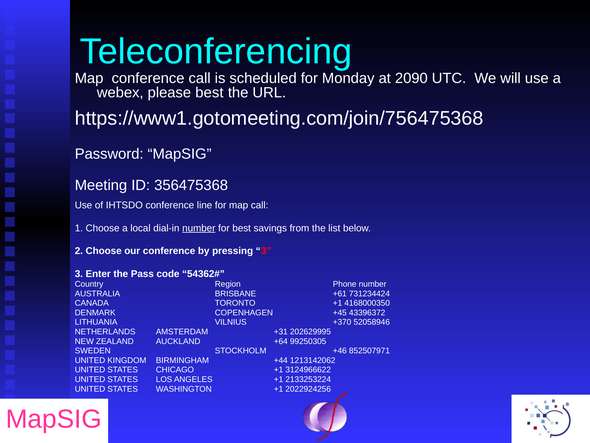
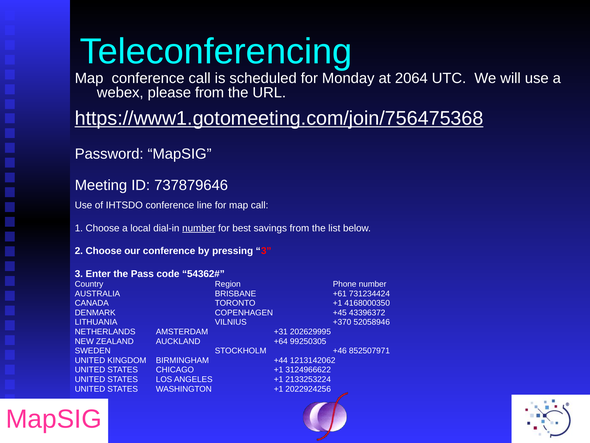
2090: 2090 -> 2064 (411, 78)
please best: best -> from (210, 92)
https://www1.gotomeeting.com/join/756475368 underline: none -> present (279, 118)
356475368: 356475368 -> 737879646 (191, 185)
